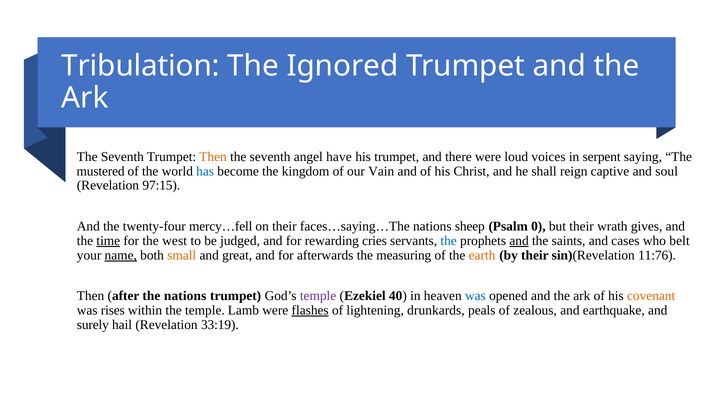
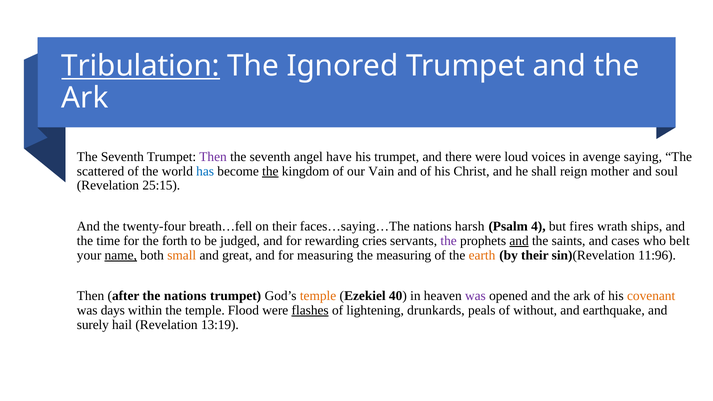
Tribulation underline: none -> present (141, 66)
Then colour: orange -> purple (213, 157)
serpent: serpent -> avenge (602, 157)
mustered: mustered -> scattered (101, 171)
the underline: none -> present (270, 171)
captive: captive -> mother (610, 171)
97:15: 97:15 -> 25:15 (161, 186)
mercy…fell: mercy…fell -> breath…fell (221, 226)
sheep: sheep -> harsh (470, 226)
0: 0 -> 4 (538, 226)
but their: their -> fires (582, 226)
gives: gives -> ships (647, 226)
time underline: present -> none (108, 241)
west: west -> forth (175, 241)
the colour: blue -> purple (449, 241)
for afterwards: afterwards -> measuring (325, 255)
11:76: 11:76 -> 11:96 (657, 255)
temple colour: purple -> orange (318, 296)
was colour: blue -> purple (475, 296)
rises: rises -> days (113, 310)
Lamb: Lamb -> Flood (243, 310)
zealous: zealous -> without (535, 310)
33:19: 33:19 -> 13:19 (220, 325)
